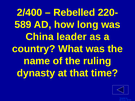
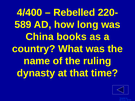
2/400: 2/400 -> 4/400 (30, 13)
leader: leader -> books (72, 37)
